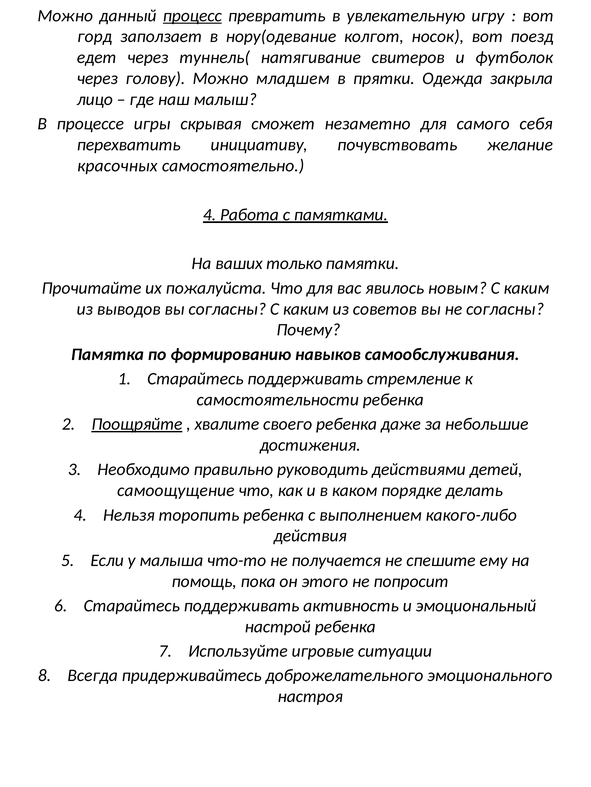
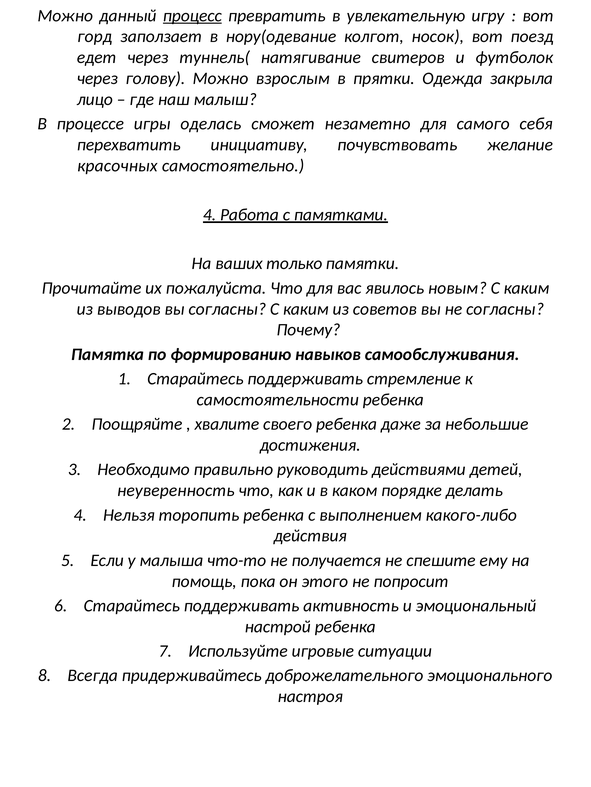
младшем: младшем -> взрослым (293, 79)
скрывая: скрывая -> оделась (211, 124)
Поощряйте underline: present -> none (137, 425)
самоощущение: самоощущение -> неуверенность (176, 491)
